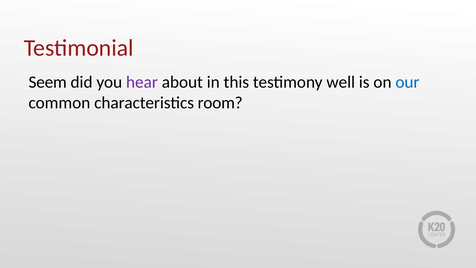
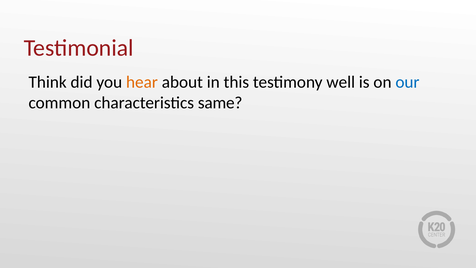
Seem: Seem -> Think (48, 82)
hear colour: purple -> orange (142, 82)
room: room -> same (220, 103)
